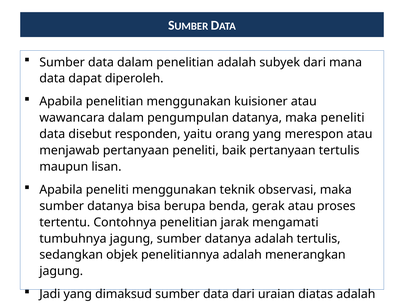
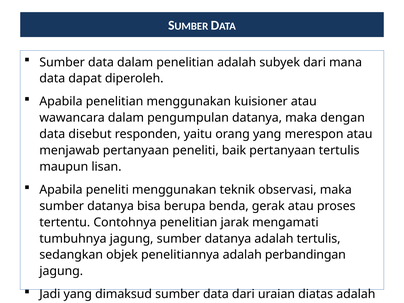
maka peneliti: peneliti -> dengan (343, 118)
menerangkan: menerangkan -> perbandingan (305, 255)
